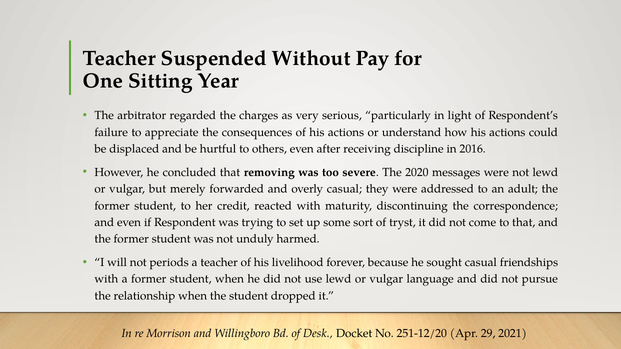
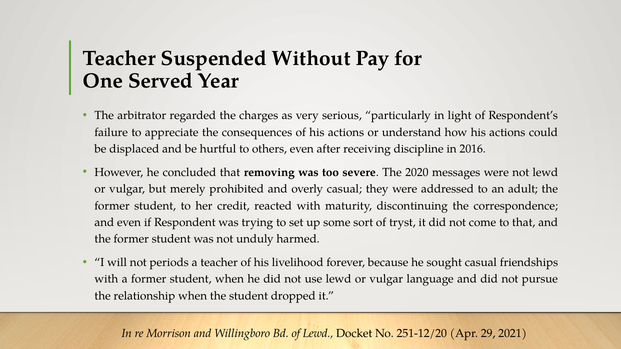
Sitting: Sitting -> Served (161, 81)
forwarded: forwarded -> prohibited (237, 189)
of Desk: Desk -> Lewd (318, 334)
